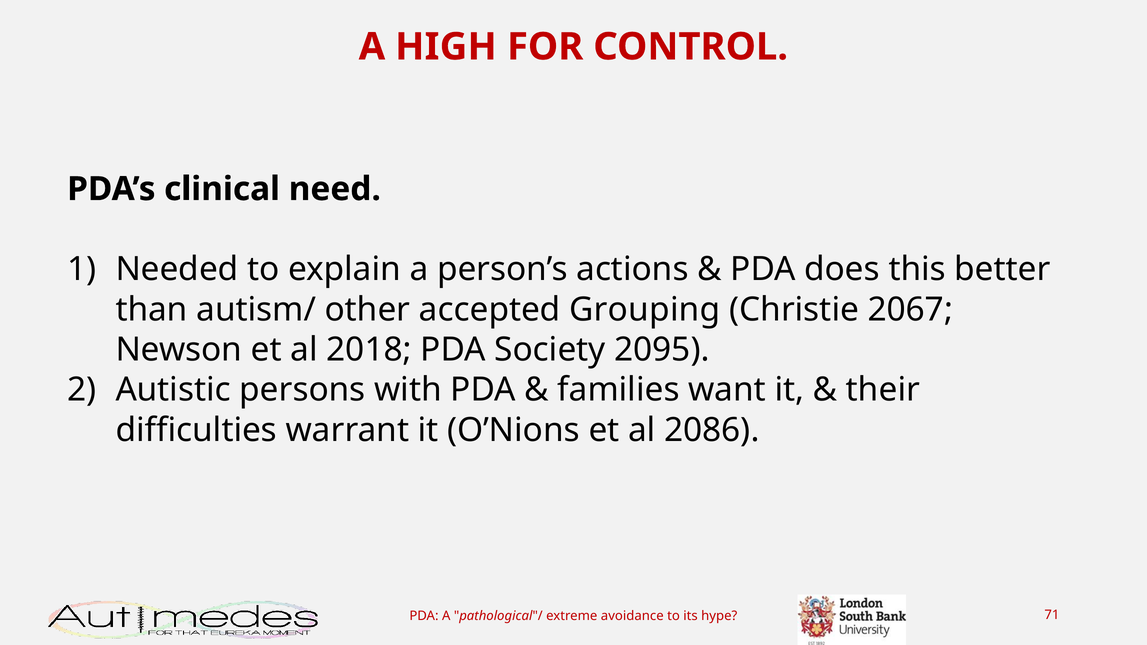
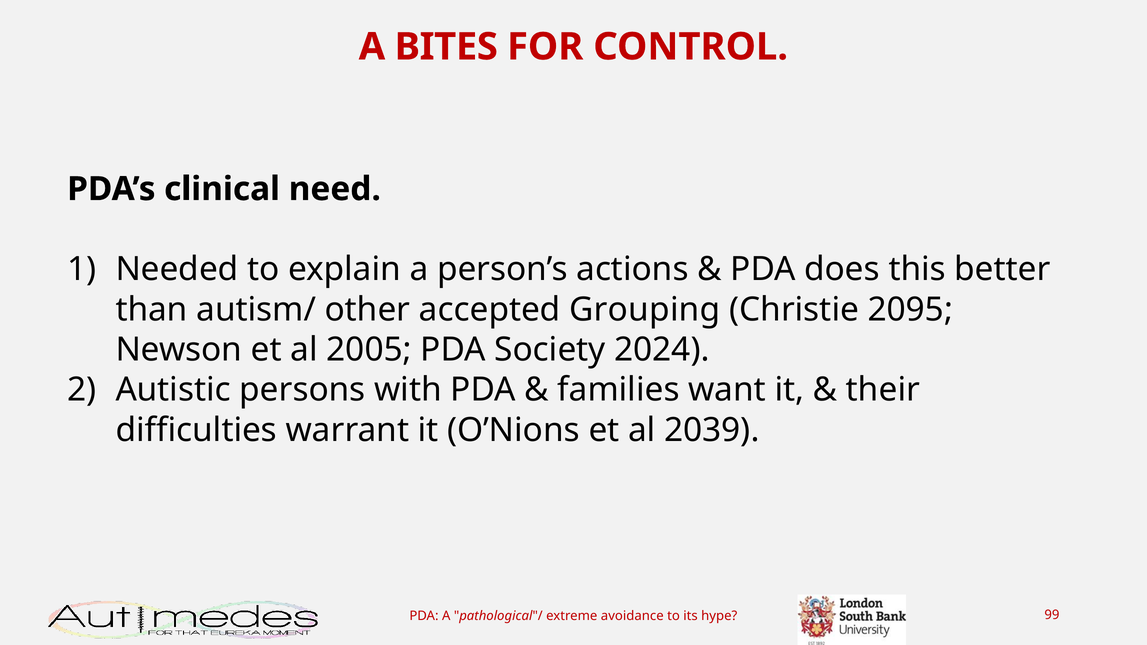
HIGH: HIGH -> BITES (446, 47)
2067: 2067 -> 2095 (910, 310)
2018: 2018 -> 2005 (369, 350)
2095: 2095 -> 2024 (662, 350)
2086: 2086 -> 2039 (712, 430)
71: 71 -> 99 (1052, 615)
